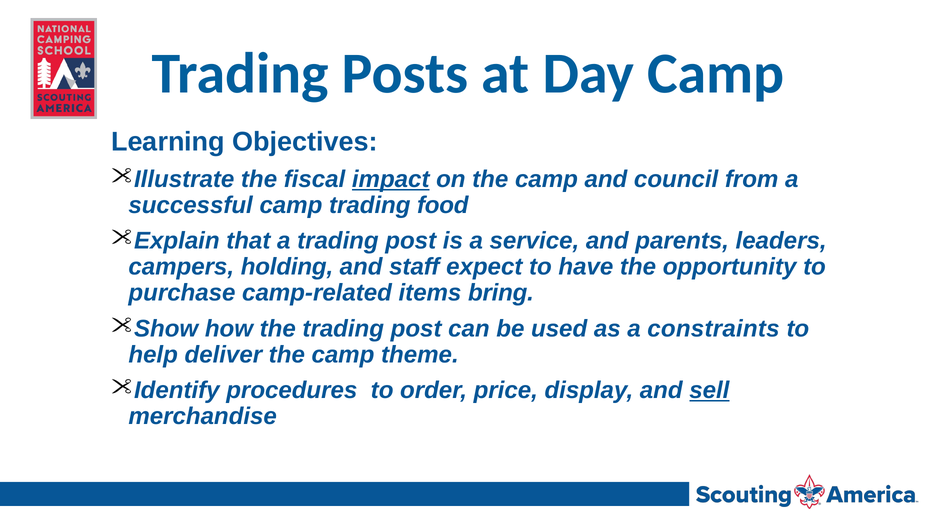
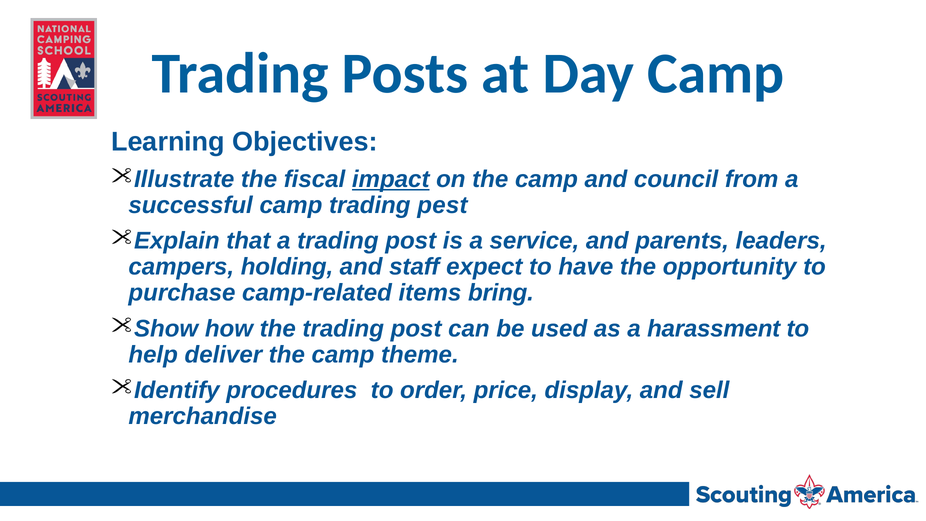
food: food -> pest (443, 205)
constraints: constraints -> harassment (714, 329)
sell underline: present -> none (709, 390)
